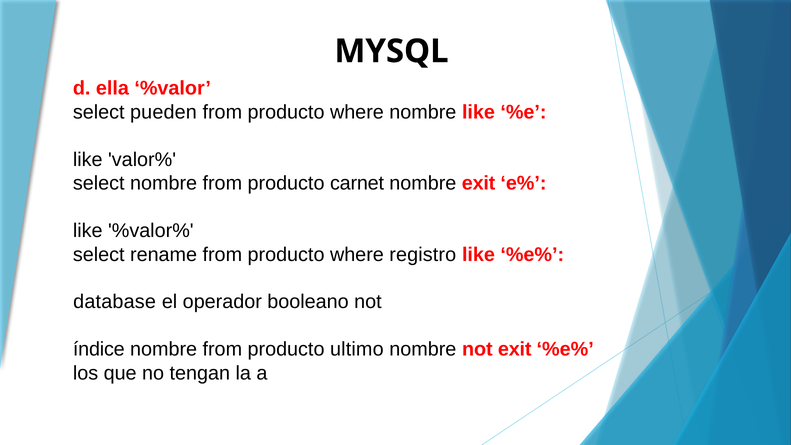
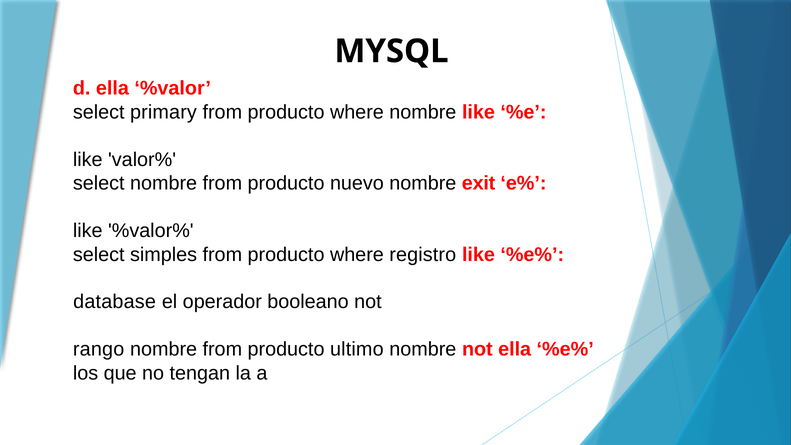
pueden: pueden -> primary (163, 112)
carnet: carnet -> nuevo (357, 183)
rename: rename -> simples (164, 254)
índice: índice -> rango (99, 349)
not exit: exit -> ella (515, 349)
